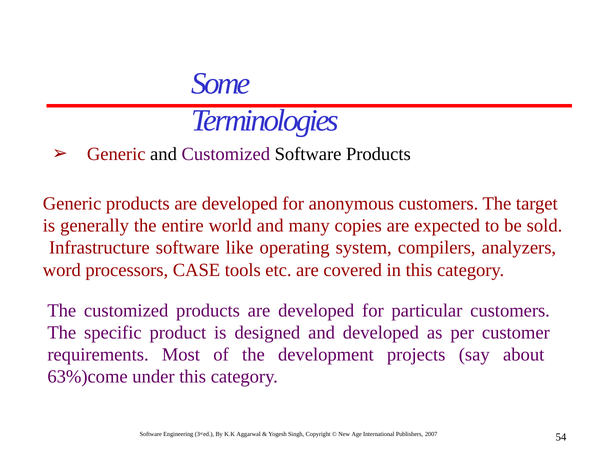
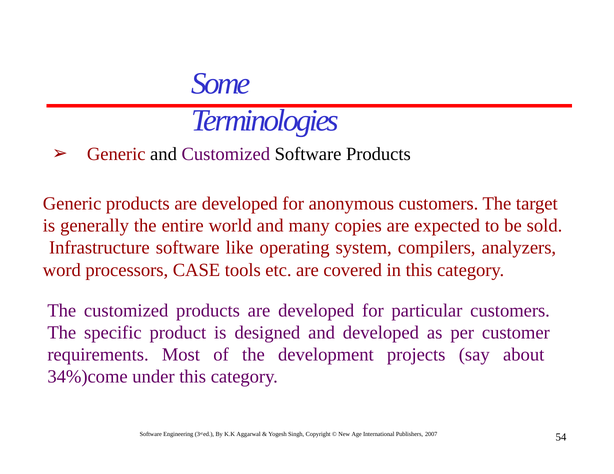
63%)come: 63%)come -> 34%)come (88, 377)
